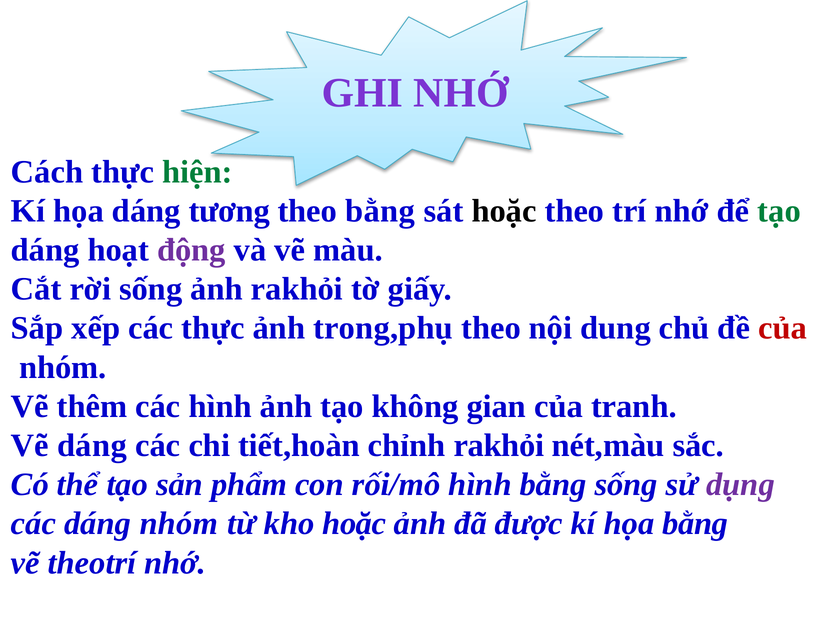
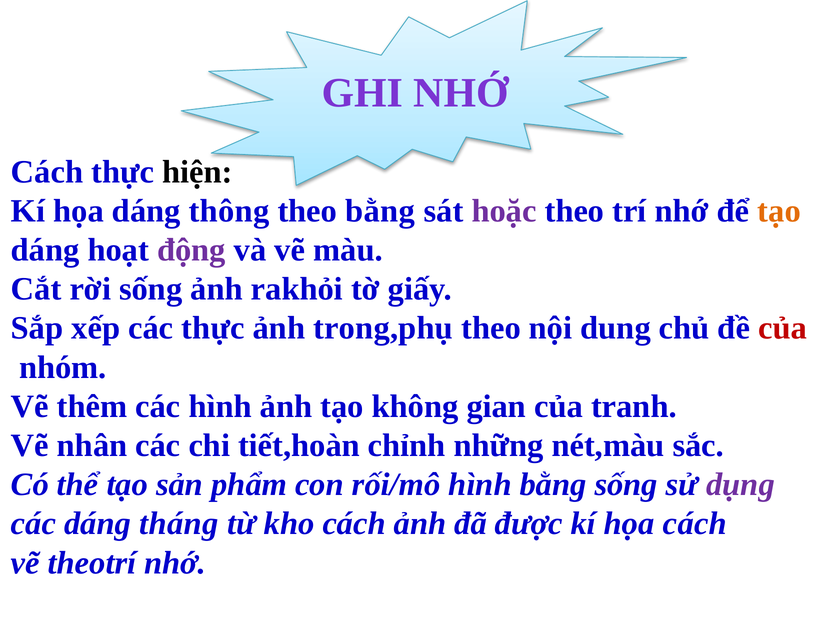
hiện colour: green -> black (197, 172)
tương: tương -> thông (229, 211)
hoặc colour: black -> purple (504, 211)
tạo colour: green -> orange (779, 211)
Vẽ dáng: dáng -> nhân (92, 445)
chỉnh rakhỏi: rakhỏi -> những (499, 445)
dáng nhóm: nhóm -> tháng (179, 524)
kho hoặc: hoặc -> cách (354, 524)
họa bằng: bằng -> cách (695, 524)
